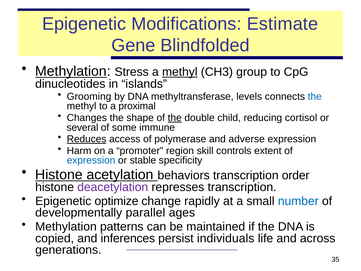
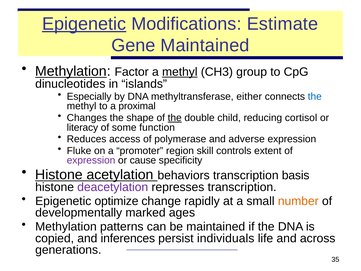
Epigenetic underline: none -> present (84, 24)
Gene Blindfolded: Blindfolded -> Maintained (205, 45)
Stress: Stress -> Factor (132, 72)
Grooming: Grooming -> Especially (89, 96)
levels: levels -> either (249, 96)
several: several -> literacy (82, 127)
immune: immune -> function (157, 127)
Reduces underline: present -> none (87, 139)
Harm: Harm -> Fluke (79, 151)
expression colour: blue -> purple (91, 160)
stable: stable -> cause (143, 160)
order: order -> basis (296, 175)
number colour: blue -> orange (298, 201)
parallel: parallel -> marked (146, 213)
